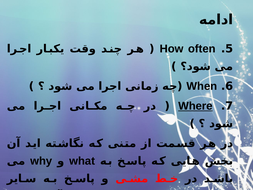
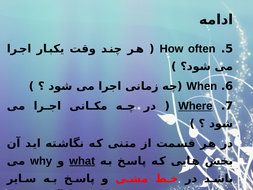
what underline: none -> present (82, 161)
